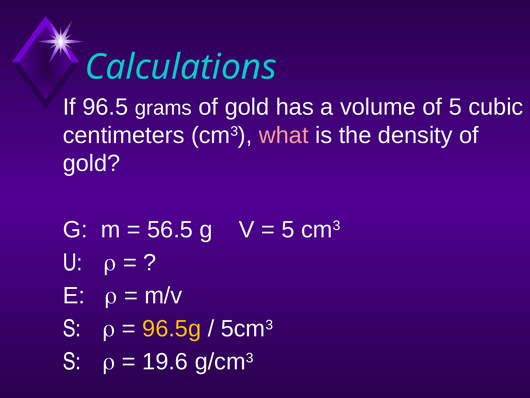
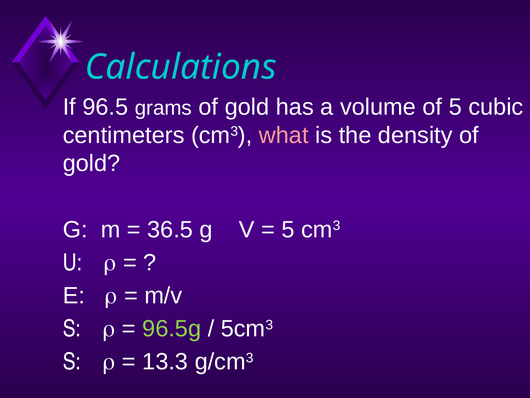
56.5: 56.5 -> 36.5 (170, 229)
96.5g colour: yellow -> light green (172, 328)
19.6: 19.6 -> 13.3 (165, 361)
